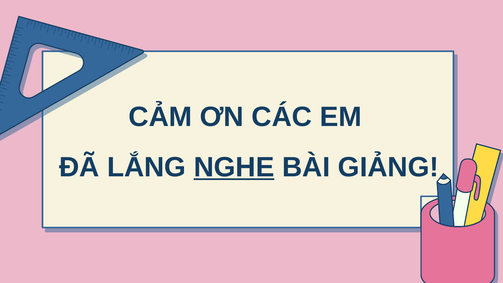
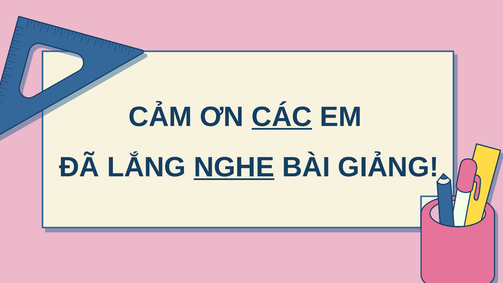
CÁC underline: none -> present (282, 117)
